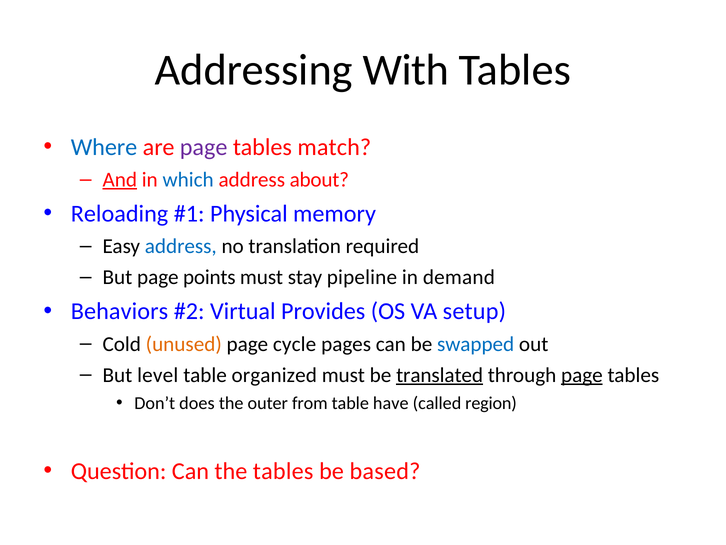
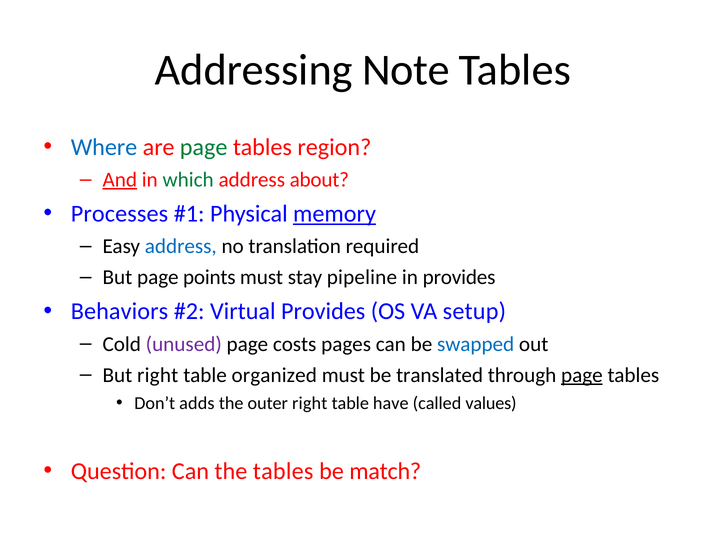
With: With -> Note (406, 70)
page colour: purple -> green (204, 147)
match: match -> region (334, 147)
which colour: blue -> green (188, 180)
Reloading: Reloading -> Processes (119, 213)
memory underline: none -> present (335, 213)
in demand: demand -> provides (459, 277)
unused colour: orange -> purple (184, 344)
cycle: cycle -> costs (295, 344)
But level: level -> right (158, 375)
translated underline: present -> none (440, 375)
does: does -> adds (197, 403)
outer from: from -> right (310, 403)
region: region -> values (491, 403)
based: based -> match (385, 471)
